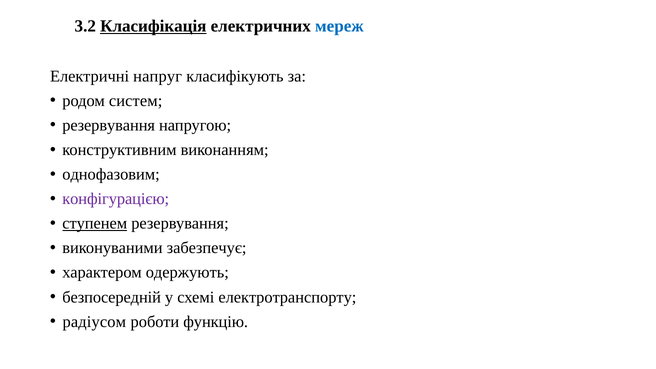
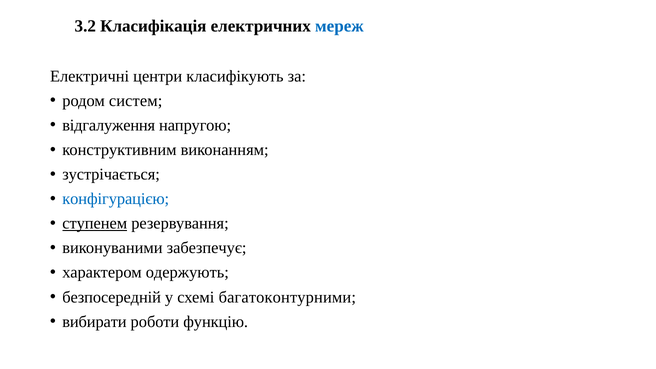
Класифікація underline: present -> none (153, 26)
напруг: напруг -> центри (158, 76)
резервування: резервування -> відгалуження (109, 125)
однофазовим: однофазовим -> зустрічається (111, 174)
конфігурацією colour: purple -> blue (116, 199)
електротранспорту: електротранспорту -> багатоконтурними (287, 297)
радіусом: радіусом -> вибирати (94, 322)
